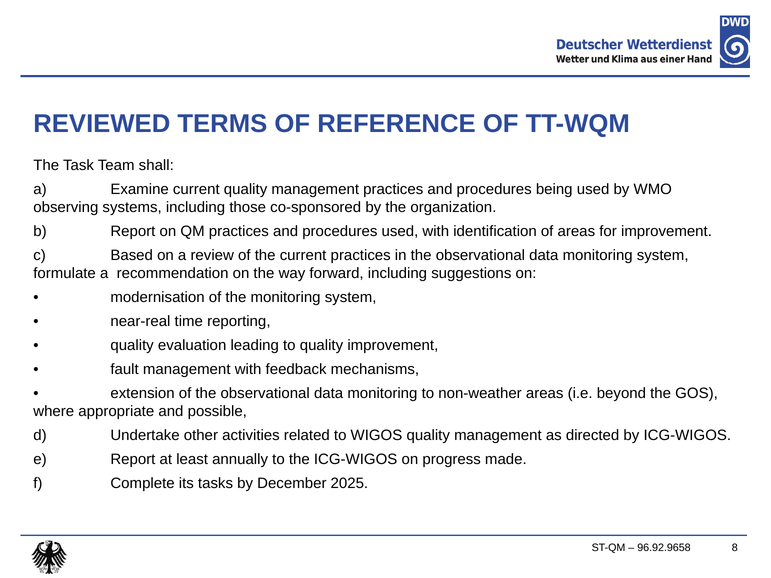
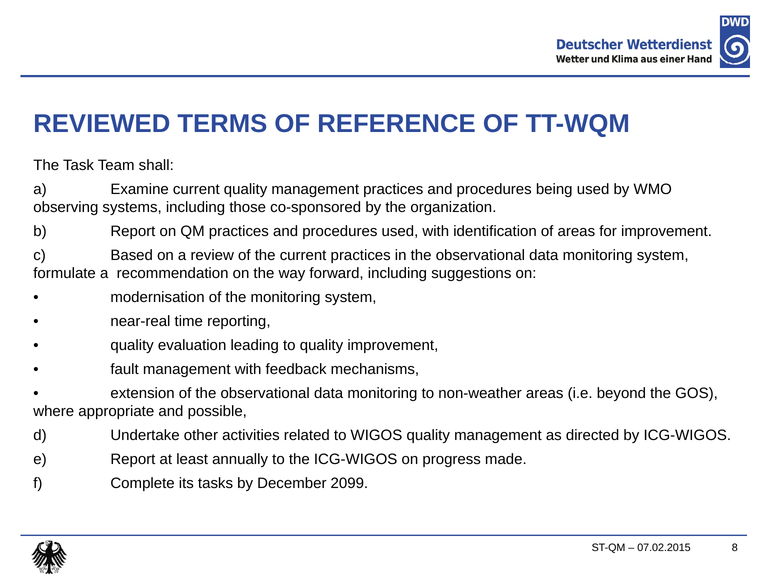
2025: 2025 -> 2099 (349, 483)
96.92.9658: 96.92.9658 -> 07.02.2015 (664, 548)
